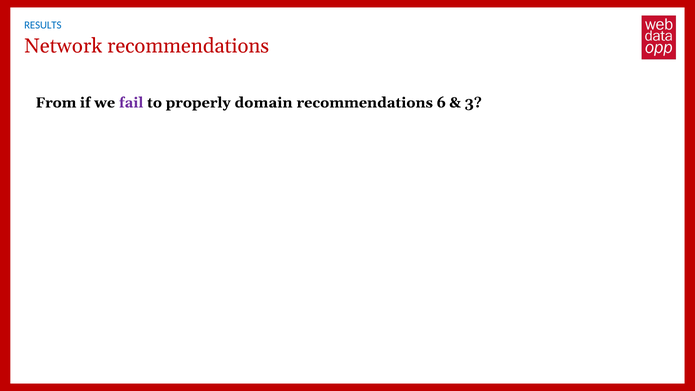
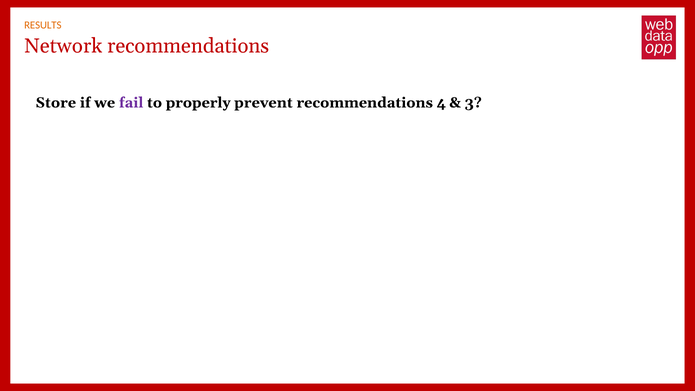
RESULTS colour: blue -> orange (43, 25)
From: From -> Store (56, 103)
domain: domain -> prevent (263, 103)
6: 6 -> 4 (441, 103)
